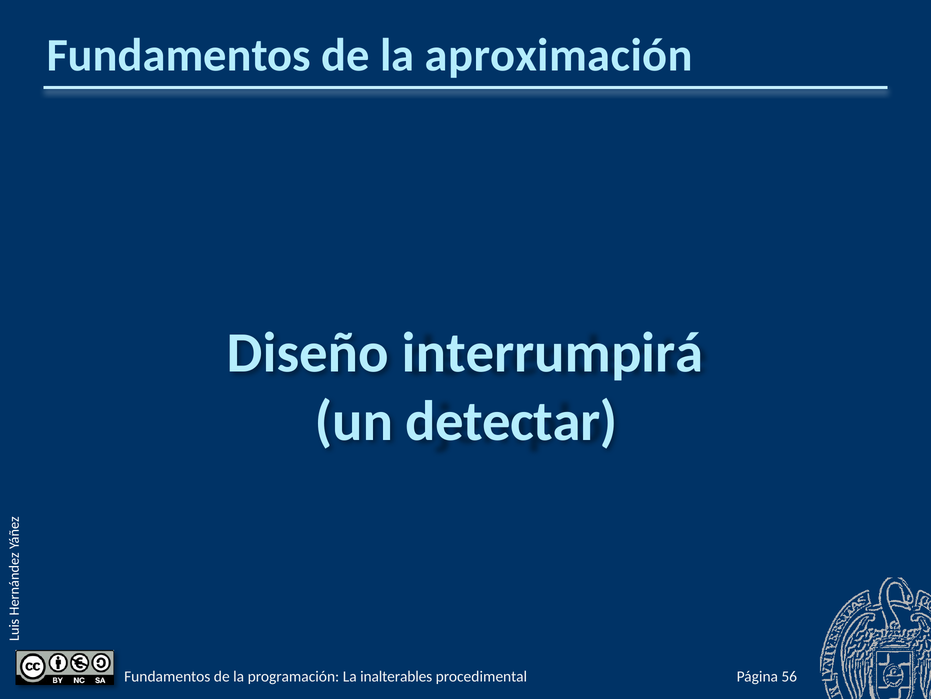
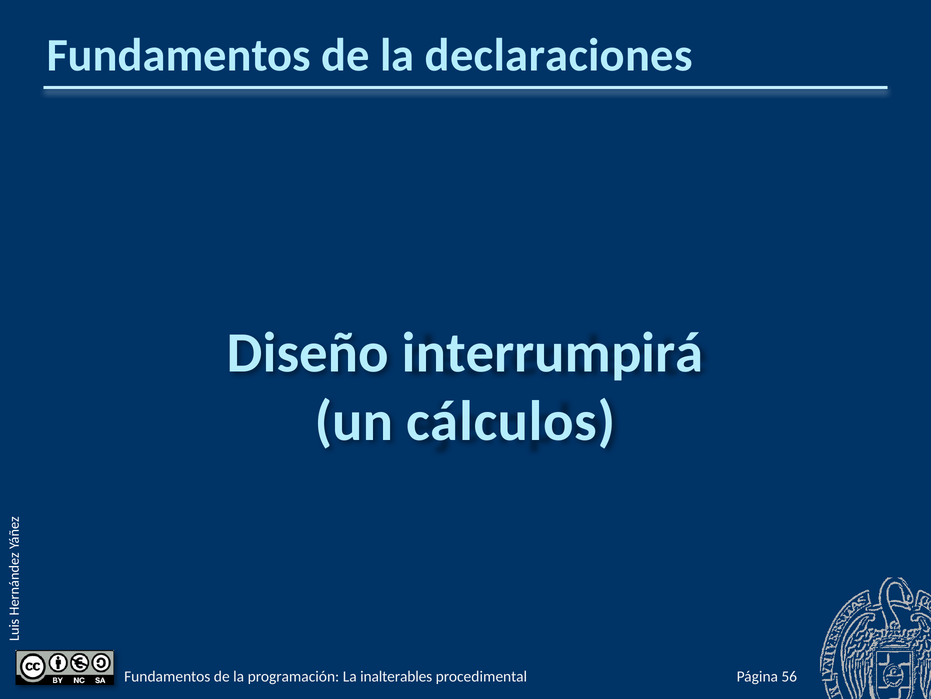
aproximación: aproximación -> declaraciones (559, 55)
detectar: detectar -> cálculos (511, 421)
